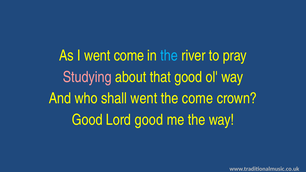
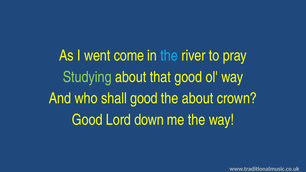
Studying colour: pink -> light green (87, 77)
shall went: went -> good (144, 98)
the come: come -> about (198, 98)
Lord good: good -> down (149, 120)
